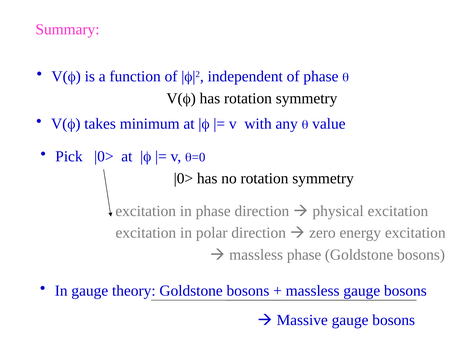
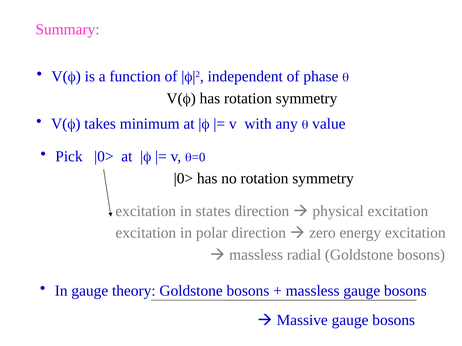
in phase: phase -> states (213, 211)
massless phase: phase -> radial (304, 255)
